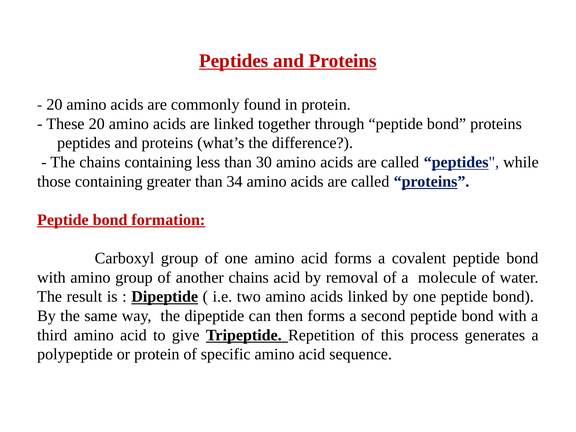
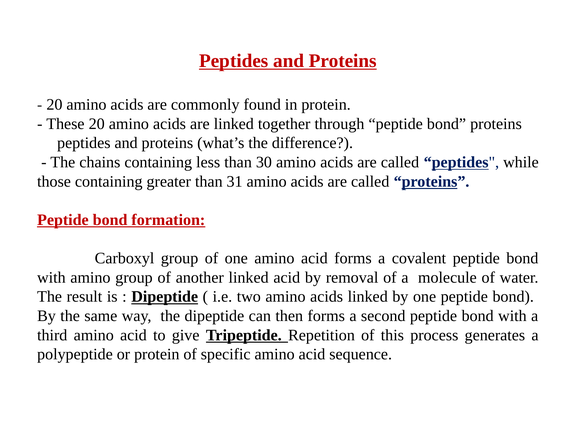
34: 34 -> 31 (235, 181)
another chains: chains -> linked (249, 277)
